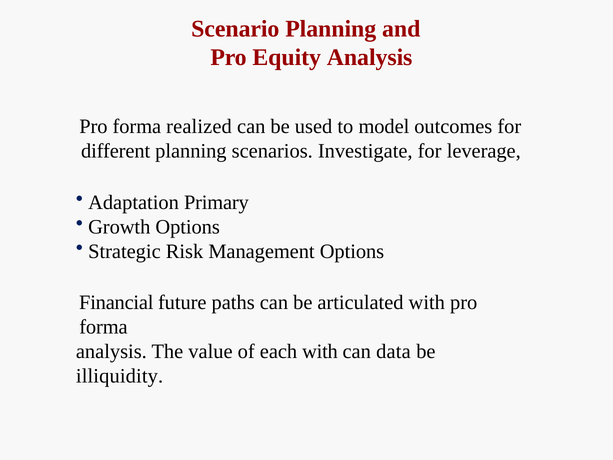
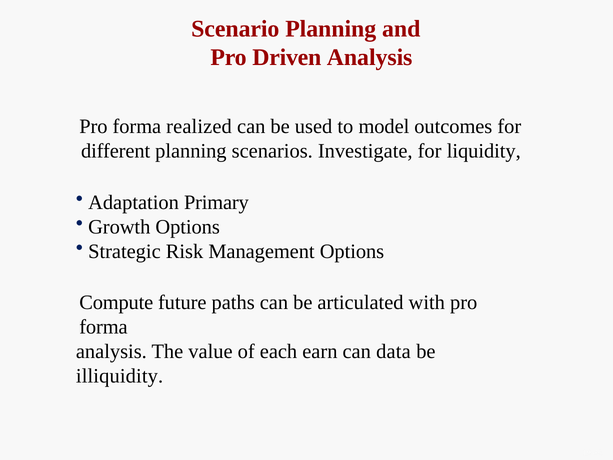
Equity: Equity -> Driven (287, 57)
leverage: leverage -> liquidity (484, 151)
Financial: Financial -> Compute (116, 302)
each with: with -> earn (320, 351)
